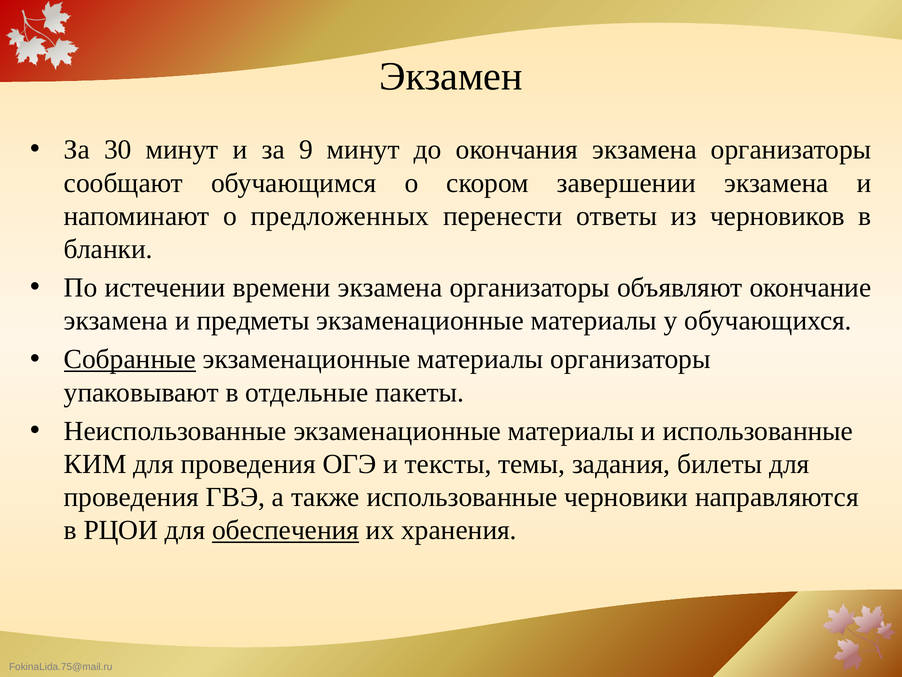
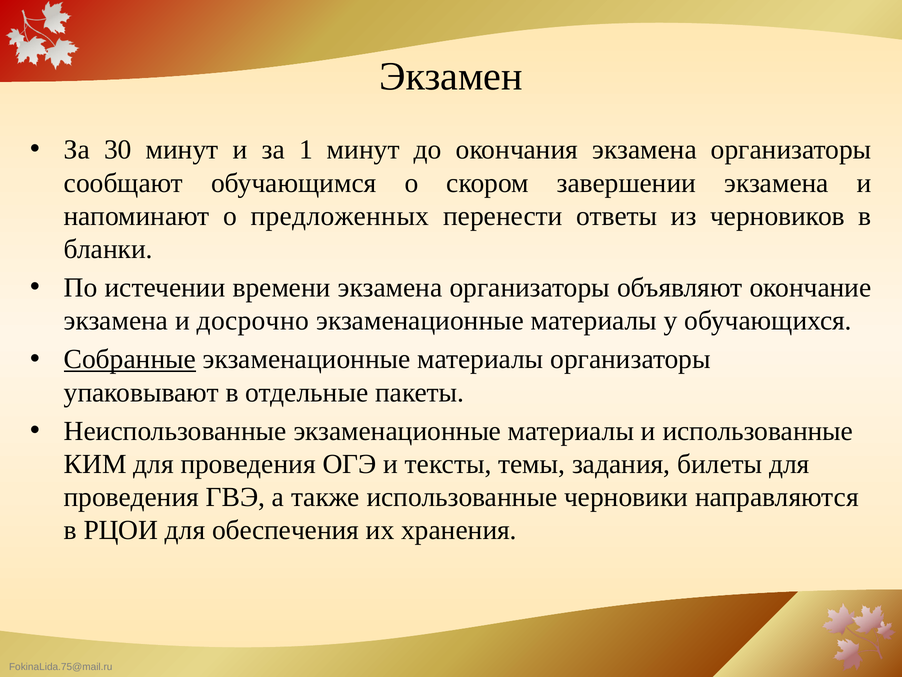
9: 9 -> 1 (306, 150)
предметы: предметы -> досрочно (253, 321)
обеспечения underline: present -> none (286, 530)
